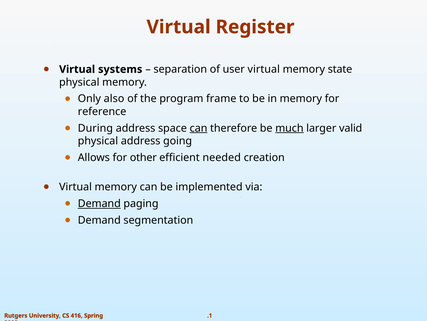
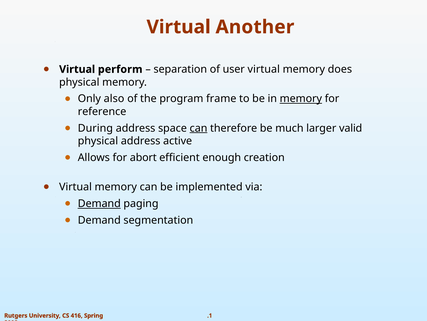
Register: Register -> Another (255, 27)
systems: systems -> perform (120, 69)
state: state -> does (340, 69)
memory underline: none -> present (301, 99)
much underline: present -> none (289, 128)
going: going -> active (178, 141)
other: other -> abort (143, 157)
needed: needed -> enough (222, 157)
